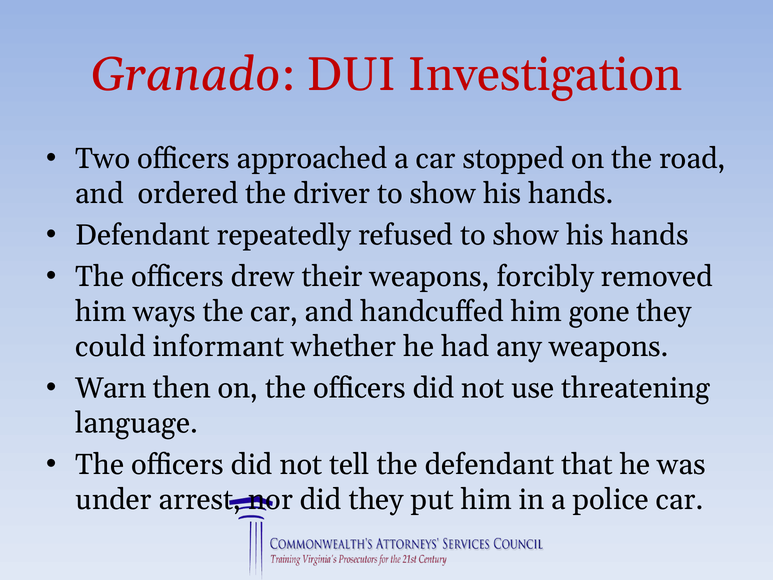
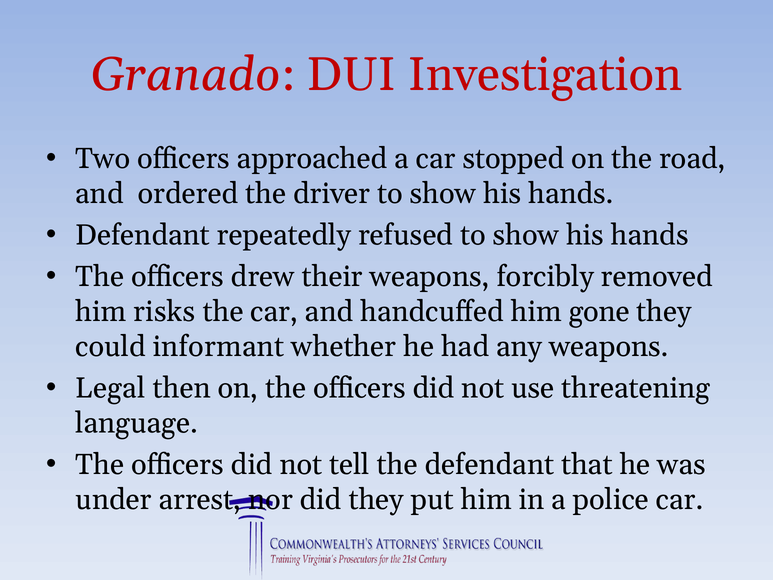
ways: ways -> risks (164, 312)
Warn: Warn -> Legal (110, 388)
